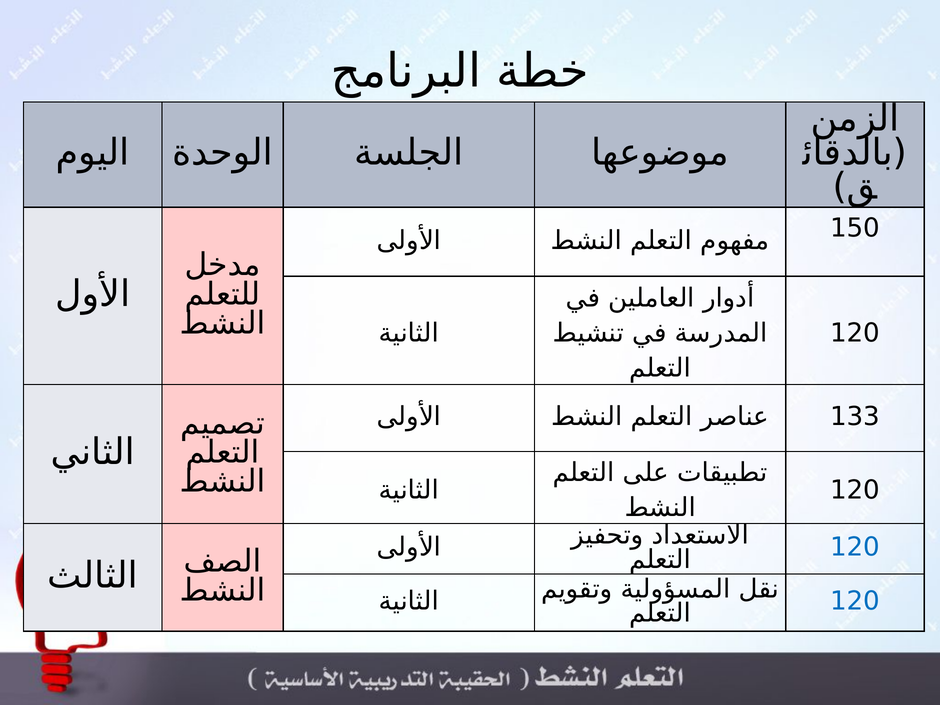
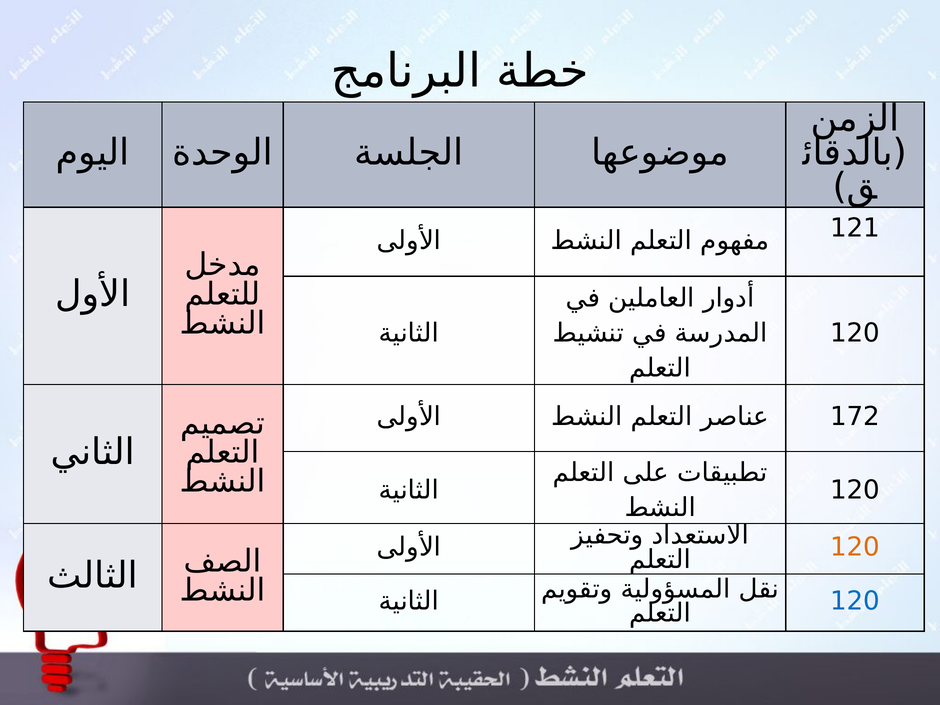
150: 150 -> 121 (855, 228)
133: 133 -> 172 (855, 417)
120 colour: blue -> orange (855, 547)
